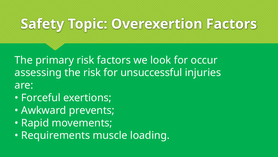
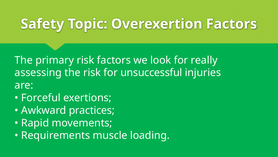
occur: occur -> really (204, 60)
prevents: prevents -> practices (92, 110)
